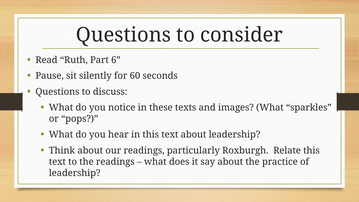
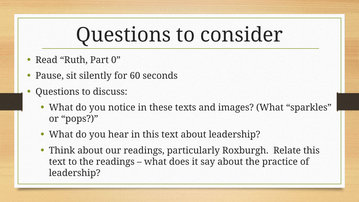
6: 6 -> 0 (116, 60)
